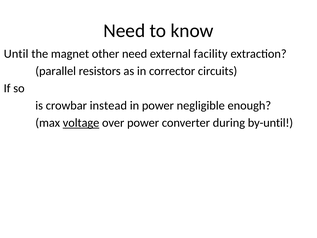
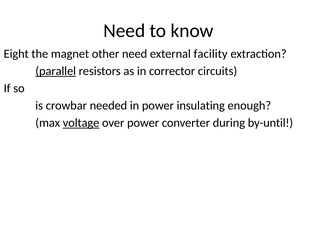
Until: Until -> Eight (16, 54)
parallel underline: none -> present (56, 71)
instead: instead -> needed (108, 106)
negligible: negligible -> insulating (201, 106)
